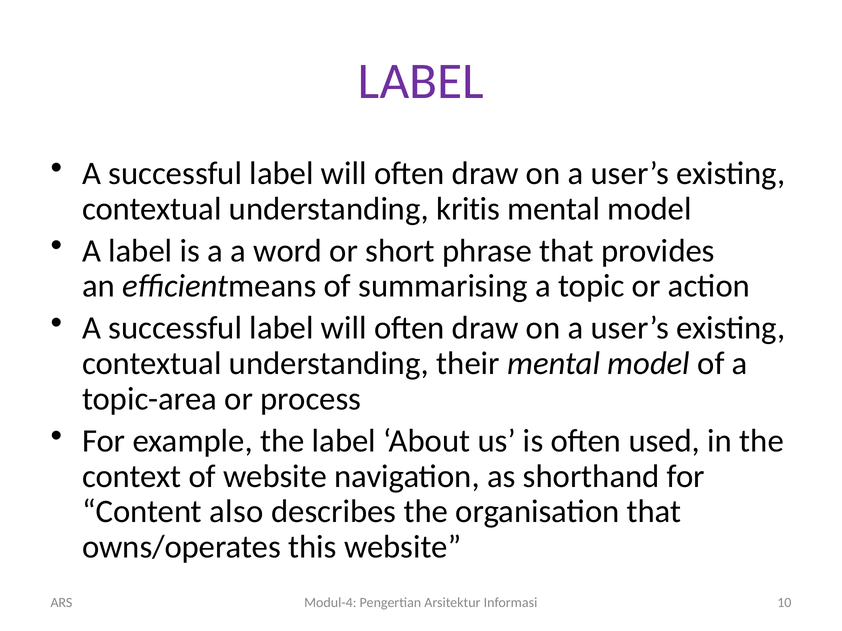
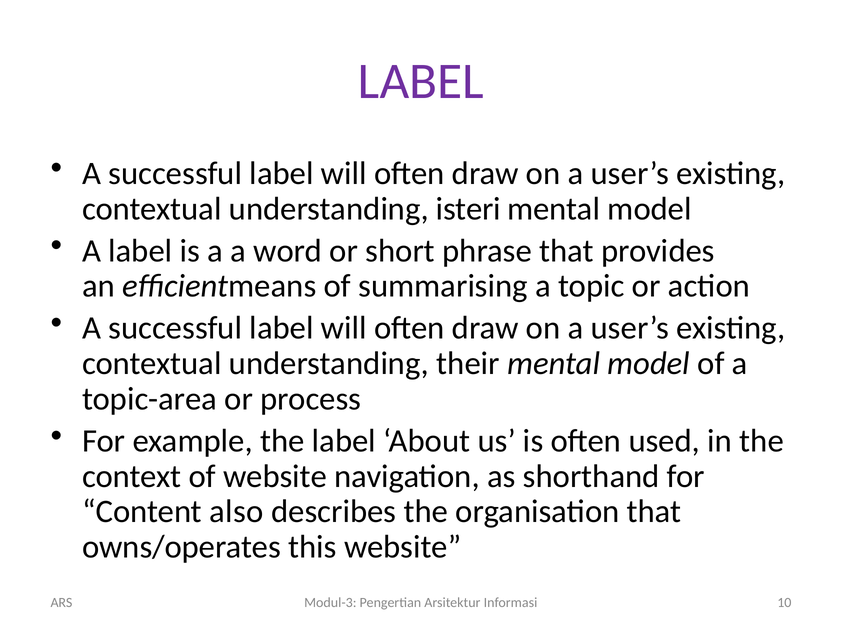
kritis: kritis -> isteri (468, 209)
Modul-4: Modul-4 -> Modul-3 (330, 603)
